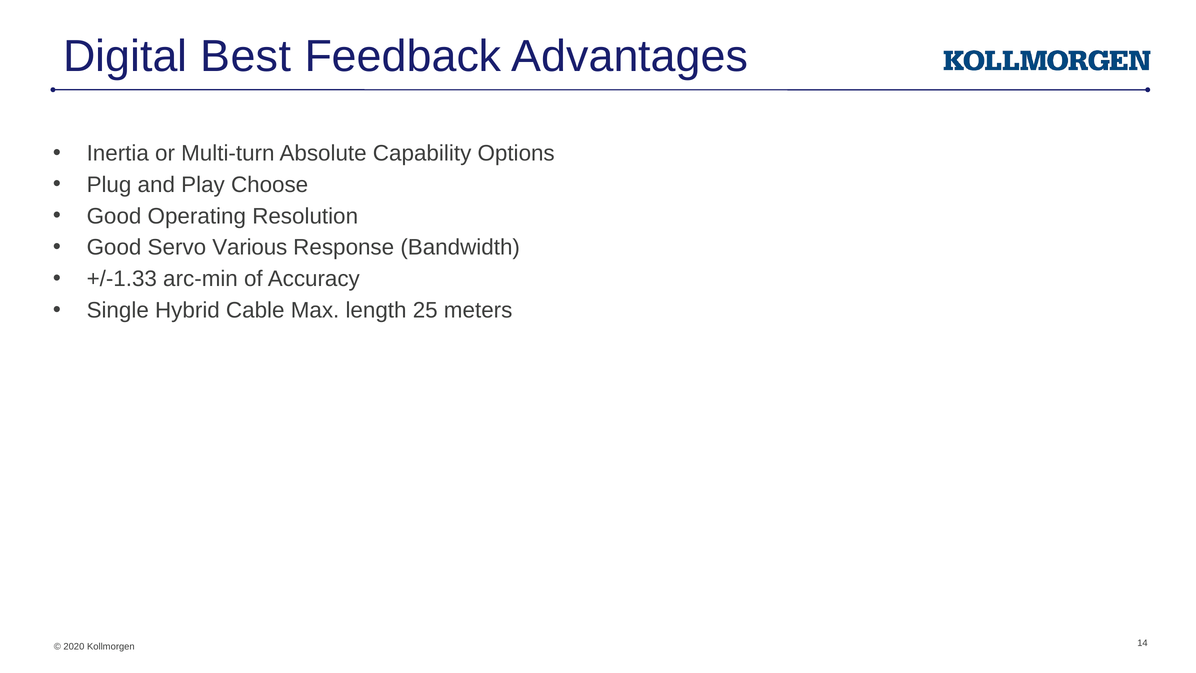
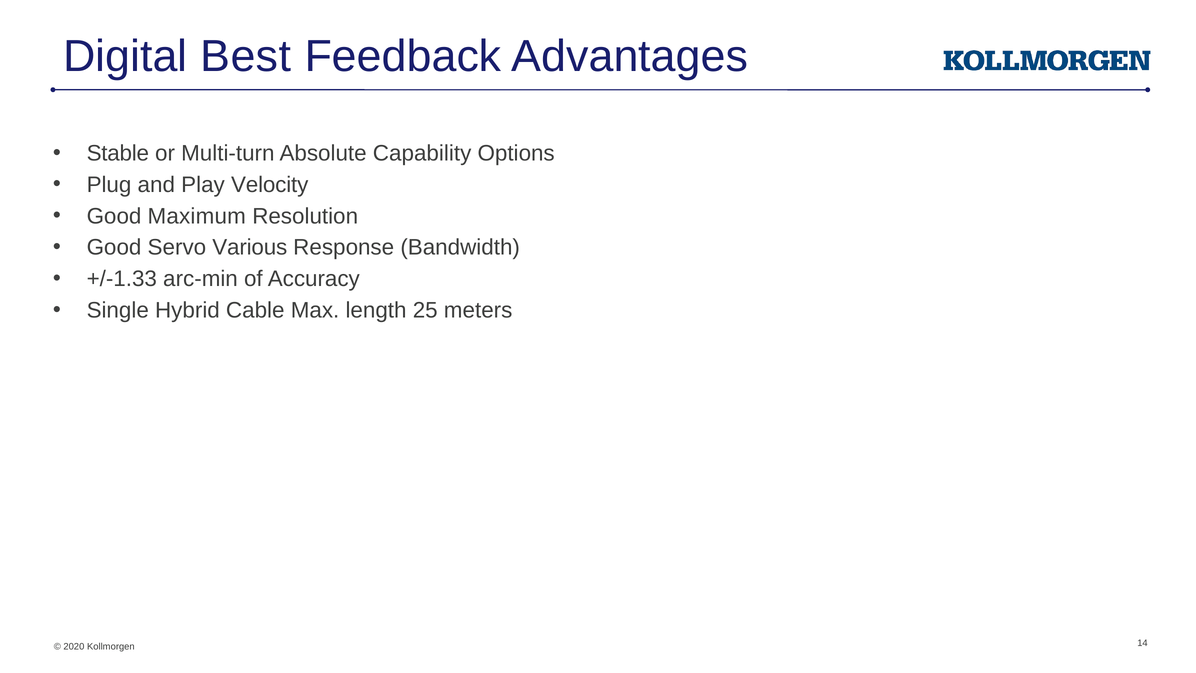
Inertia: Inertia -> Stable (118, 153)
Choose: Choose -> Velocity (270, 185)
Operating: Operating -> Maximum (197, 216)
